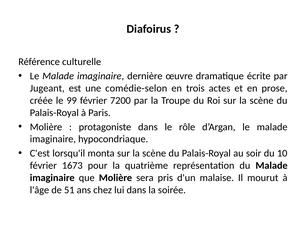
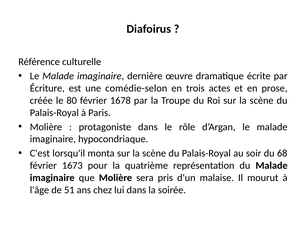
Jugeant: Jugeant -> Écriture (47, 88)
99: 99 -> 80 (72, 101)
7200: 7200 -> 1678 (120, 101)
10: 10 -> 68 (282, 154)
